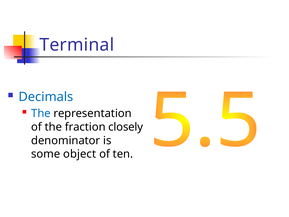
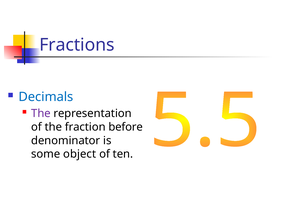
Terminal: Terminal -> Fractions (77, 45)
The colour: blue -> purple (41, 113)
closely: closely -> before (126, 127)
